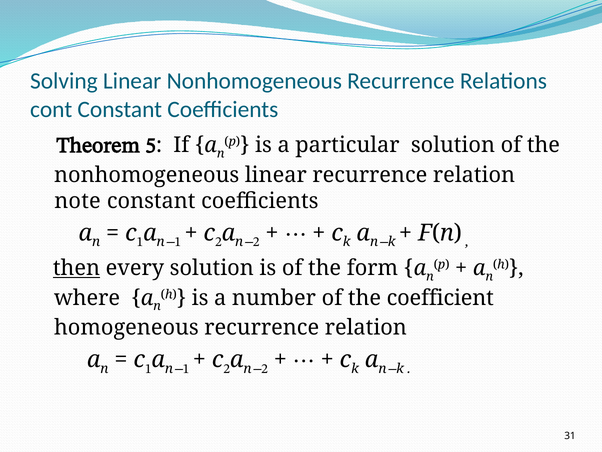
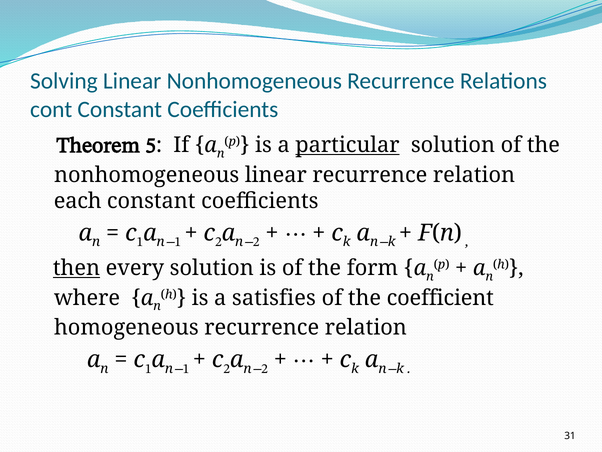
particular underline: none -> present (347, 145)
note: note -> each (78, 201)
number: number -> satisfies (274, 298)
